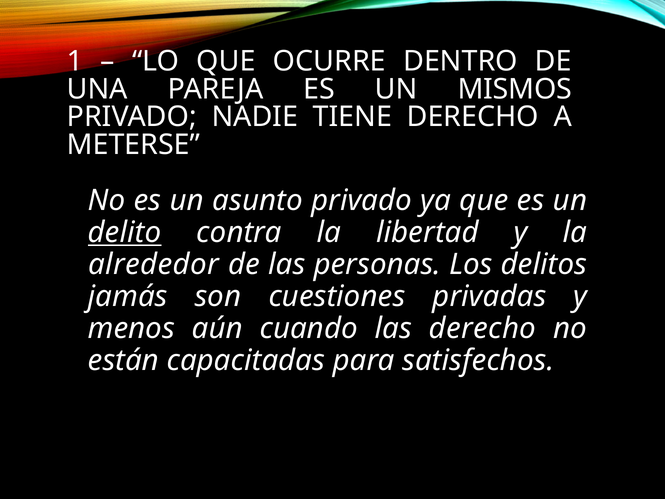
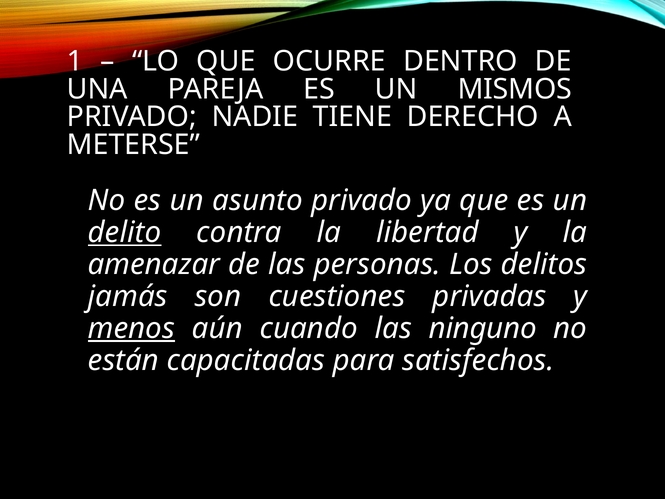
alrededor: alrededor -> amenazar (154, 264)
menos underline: none -> present (131, 328)
las derecho: derecho -> ninguno (483, 328)
